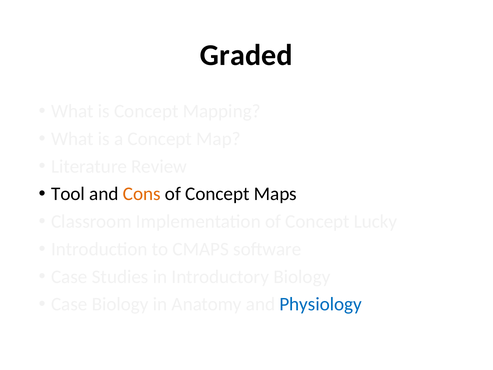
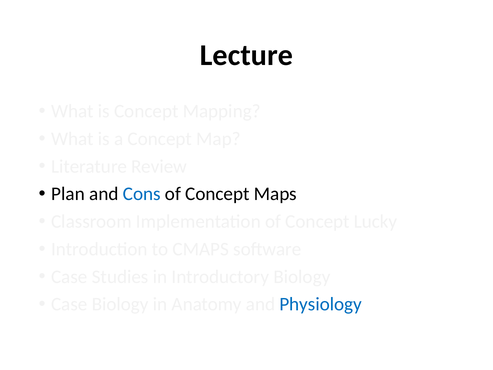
Graded: Graded -> Lecture (246, 55)
Tool: Tool -> Plan (68, 194)
Cons colour: orange -> blue (142, 194)
